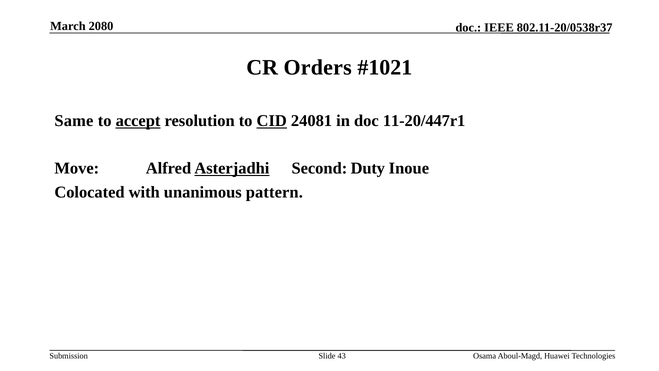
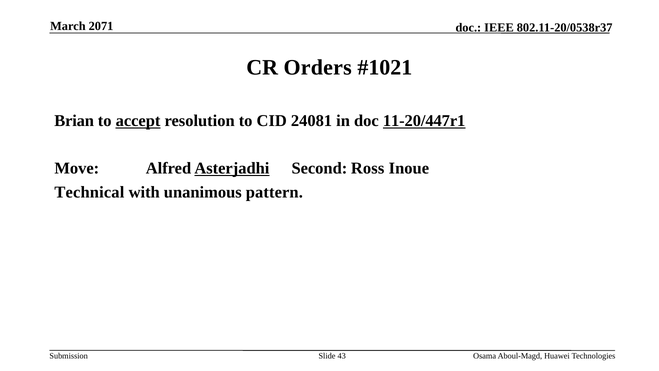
2080: 2080 -> 2071 (101, 26)
Same: Same -> Brian (74, 121)
CID underline: present -> none (272, 121)
11-20/447r1 underline: none -> present (424, 121)
Duty: Duty -> Ross (368, 168)
Colocated: Colocated -> Technical (89, 192)
